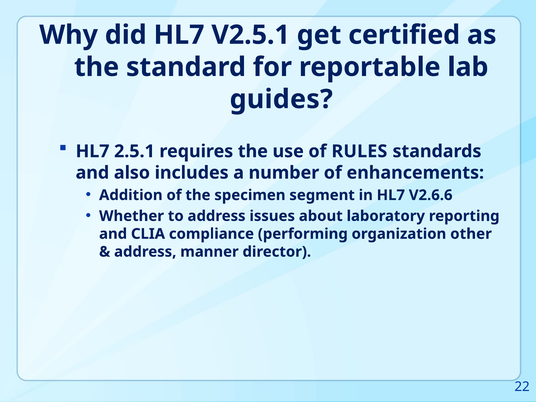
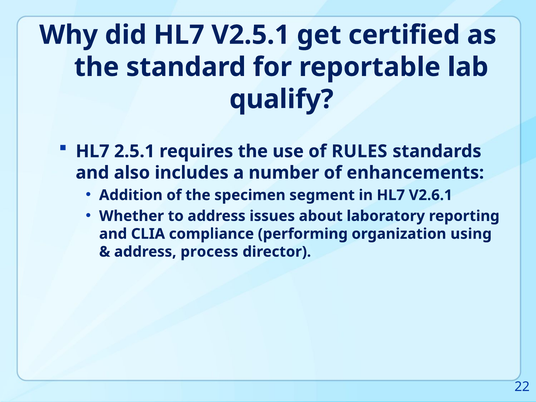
guides: guides -> qualify (281, 99)
V2.6.6: V2.6.6 -> V2.6.1 (431, 195)
other: other -> using (471, 234)
manner: manner -> process (209, 252)
